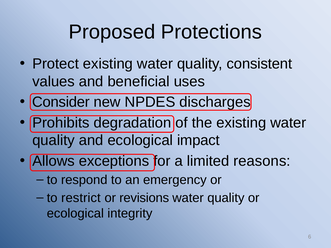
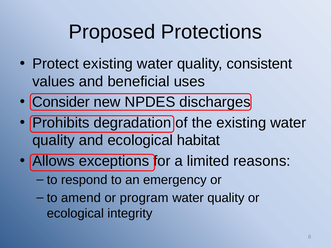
impact: impact -> habitat (198, 141)
restrict: restrict -> amend (81, 198)
revisions: revisions -> program (144, 198)
